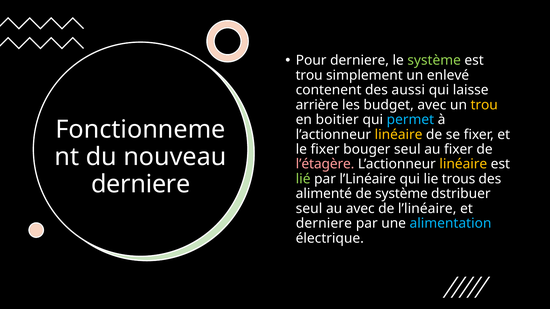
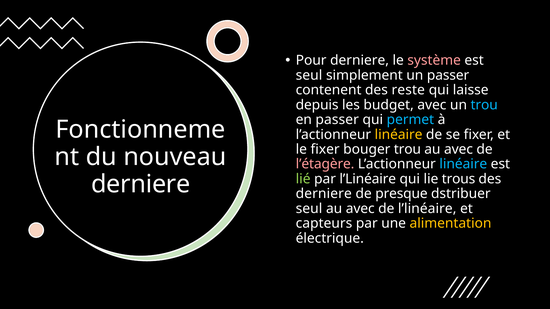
système colour: light green -> pink (434, 60)
trou: trou -> seul (309, 75)
un enlevé: enlevé -> passer (448, 75)
aussi: aussi -> reste (408, 90)
arrière: arrière -> depuis (317, 105)
trou colour: yellow -> light blue (484, 105)
en boitier: boitier -> passer (337, 120)
bouger seul: seul -> trou (407, 149)
fixer: fixer -> avec (459, 149)
linéaire colour: yellow -> light blue (463, 164)
alimenté: alimenté -> derniere (324, 194)
de système: système -> presque (401, 194)
derniere: derniere -> capteurs (324, 224)
alimentation colour: light blue -> yellow (451, 224)
